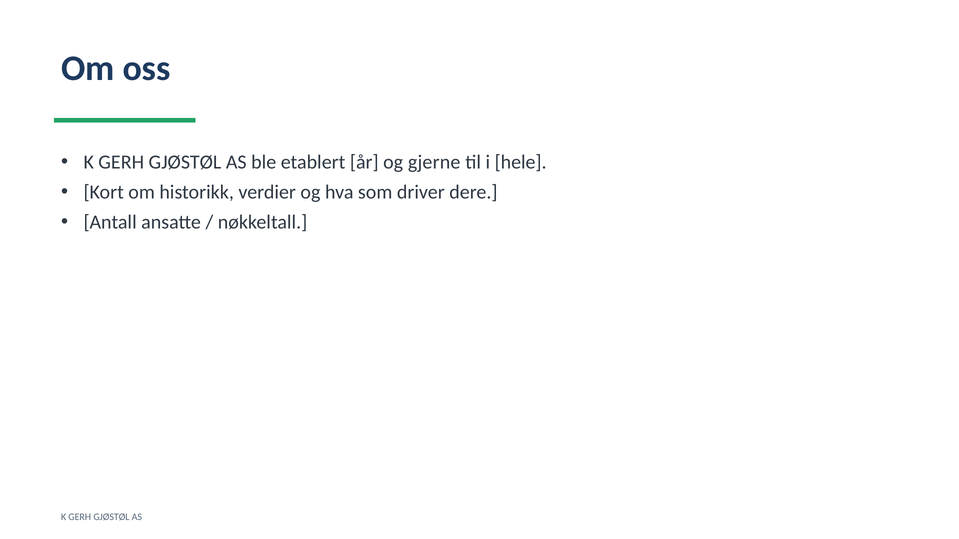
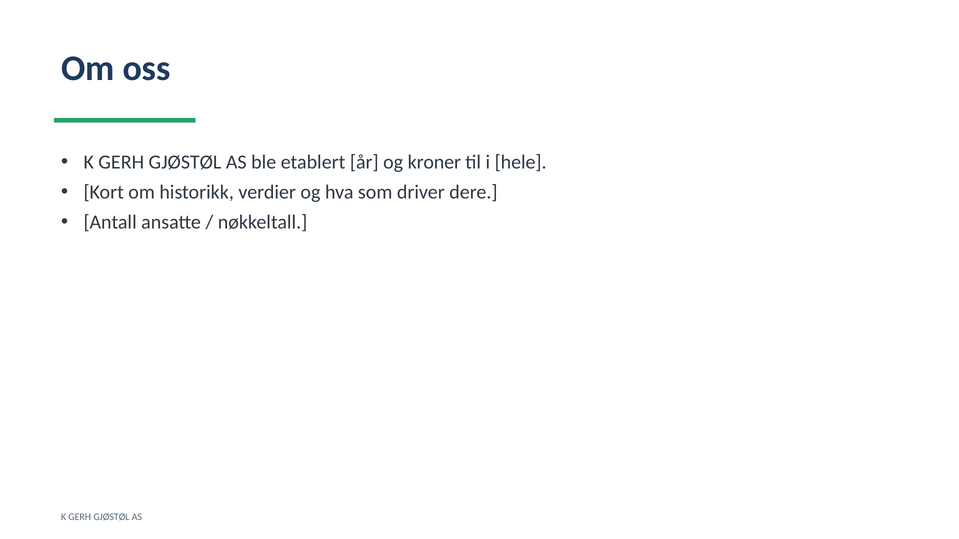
gjerne: gjerne -> kroner (434, 162)
